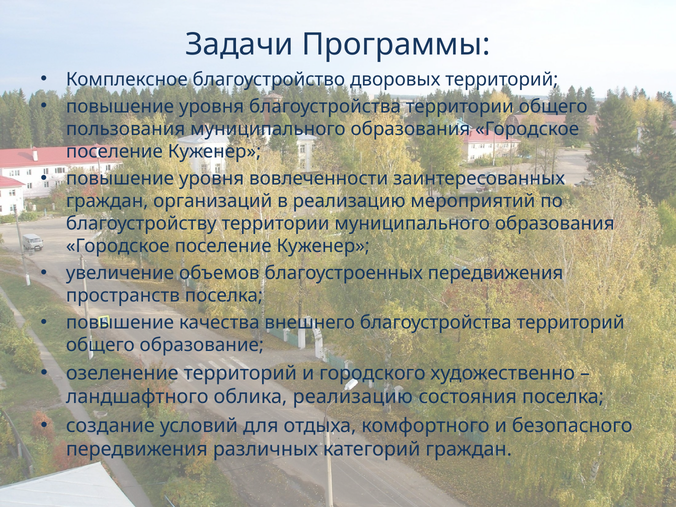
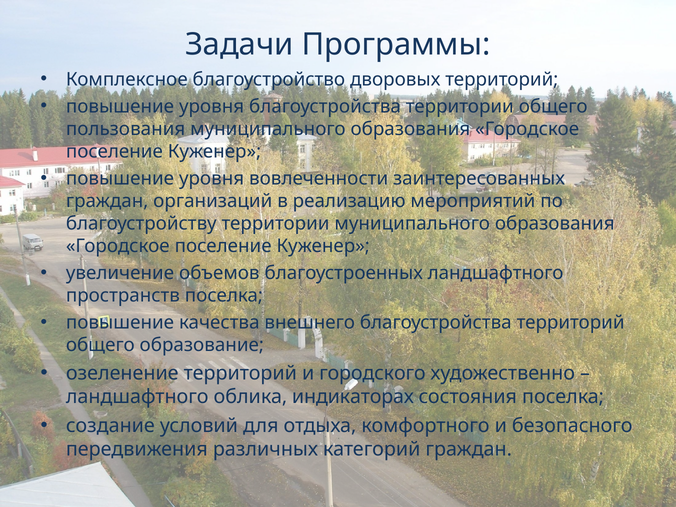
благоустроенных передвижения: передвижения -> ландшафтного (496, 273)
облика реализацию: реализацию -> индикаторах (353, 397)
